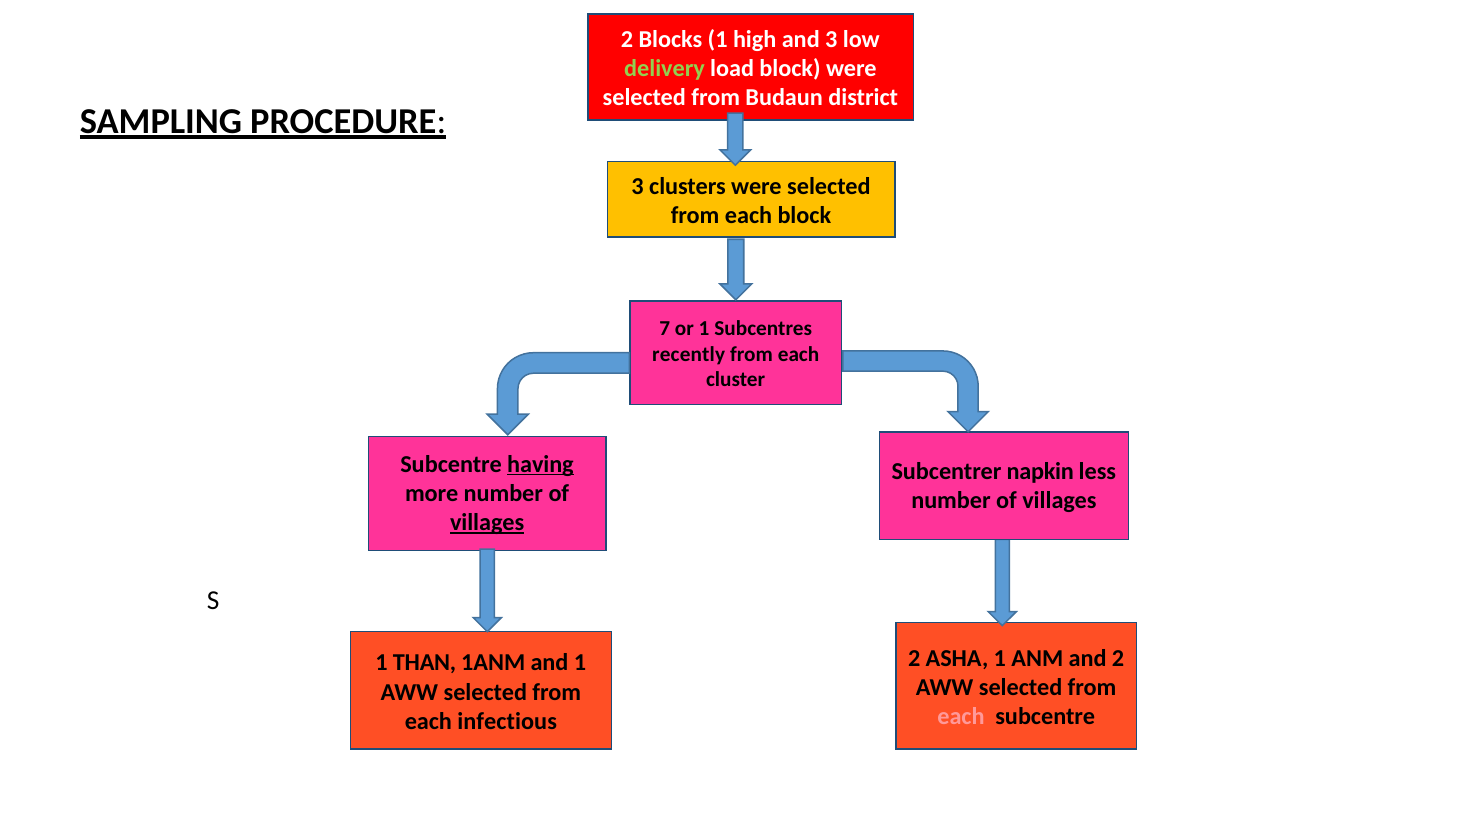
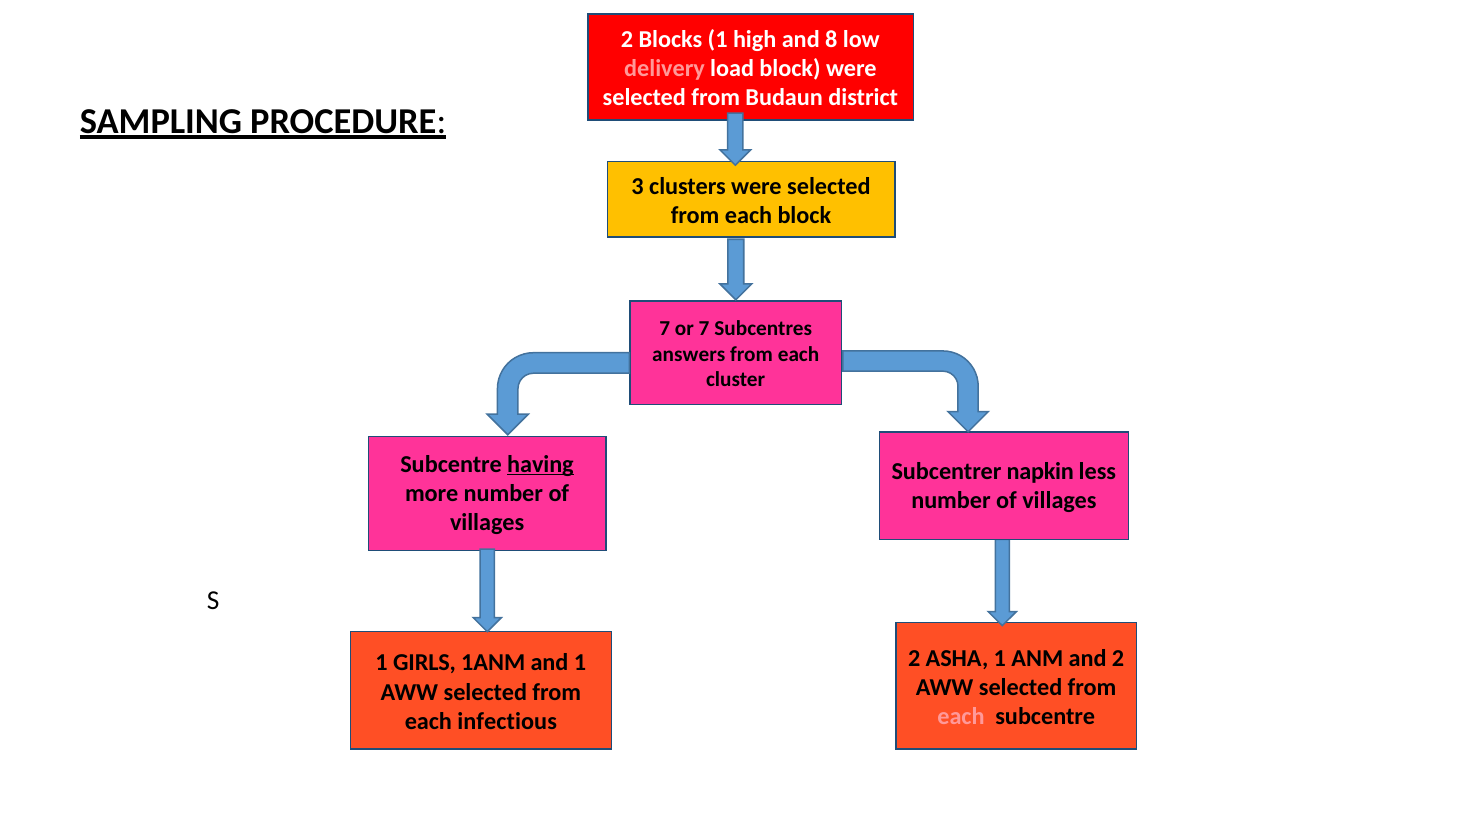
and 3: 3 -> 8 (831, 40)
delivery colour: light green -> pink (665, 69)
or 1: 1 -> 7 (704, 329)
recently: recently -> answers (689, 354)
villages underline: present -> none (487, 523)
THAN: THAN -> GIRLS (425, 663)
